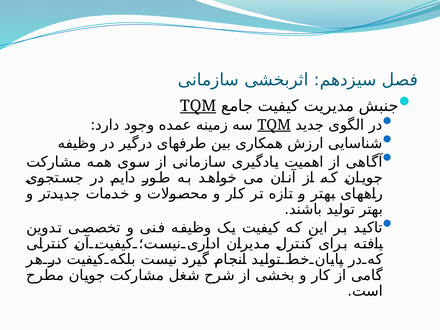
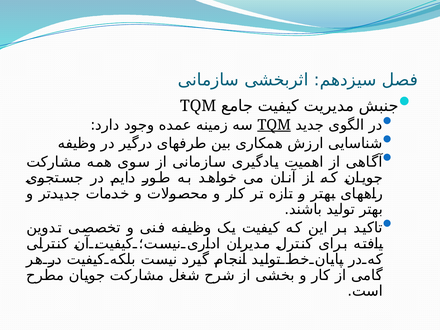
TQM underline: present -> none (198, 106)
